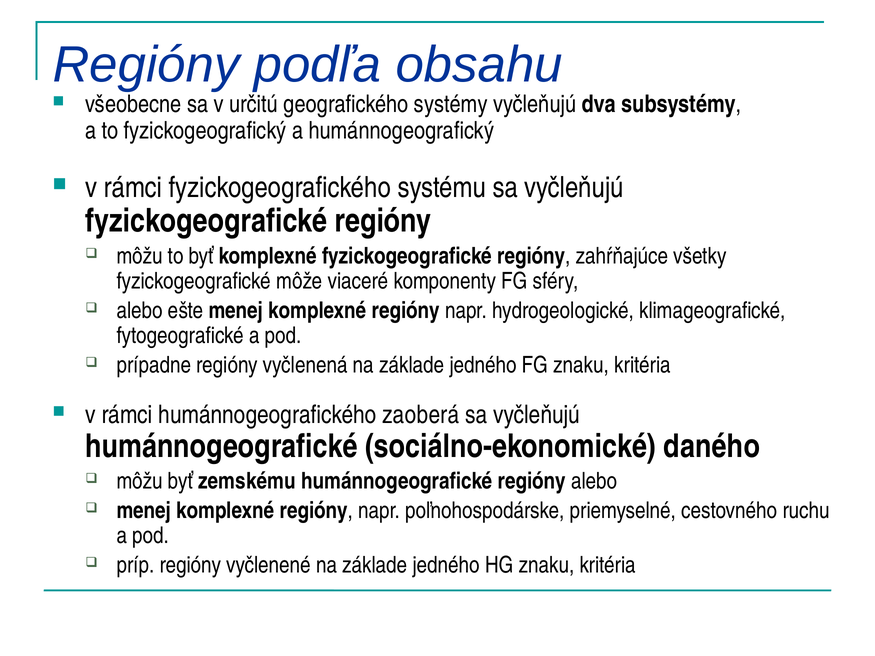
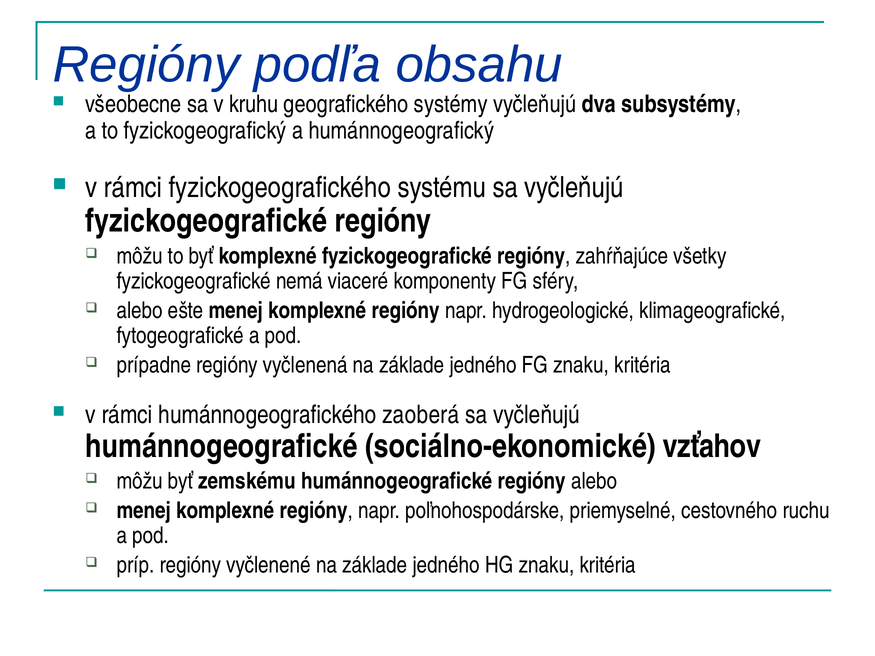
určitú: určitú -> kruhu (254, 104)
môže: môže -> nemá (299, 281)
daného: daného -> vzťahov (712, 447)
